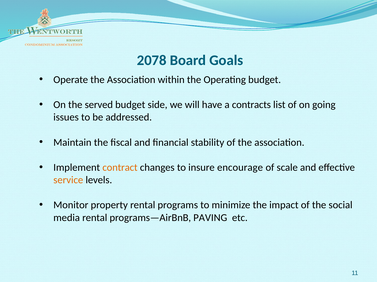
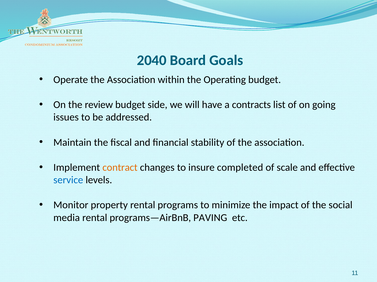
2078: 2078 -> 2040 (152, 61)
served: served -> review (99, 105)
encourage: encourage -> completed (240, 168)
service colour: orange -> blue (68, 180)
